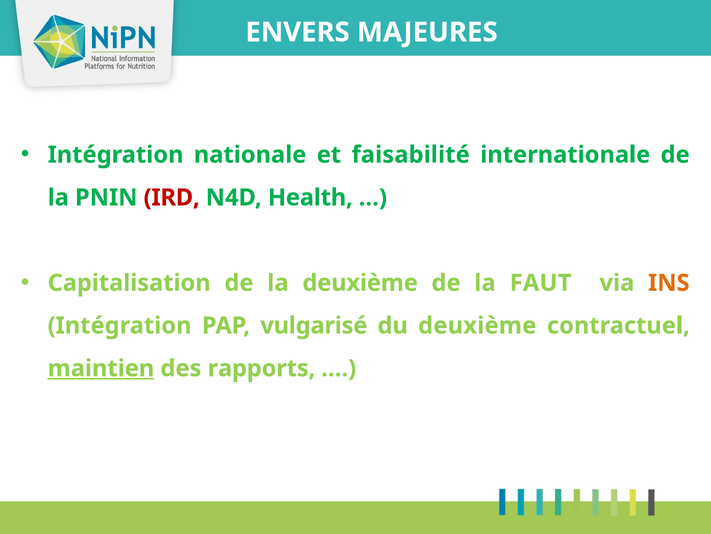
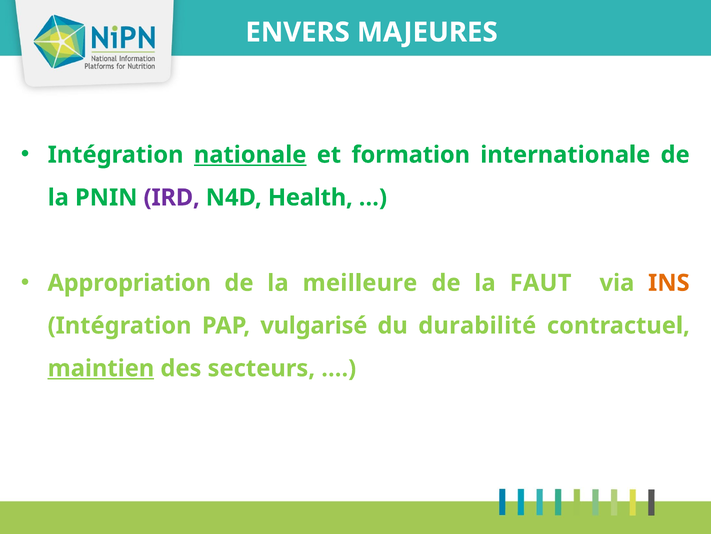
nationale underline: none -> present (250, 155)
faisabilité: faisabilité -> formation (411, 155)
IRD colour: red -> purple (172, 197)
Capitalisation: Capitalisation -> Appropriation (129, 283)
la deuxième: deuxième -> meilleure (360, 283)
du deuxième: deuxième -> durabilité (477, 325)
rapports: rapports -> secteurs (261, 368)
